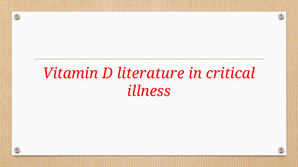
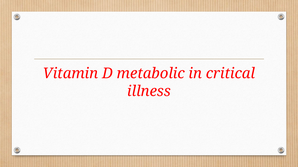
literature: literature -> metabolic (151, 74)
